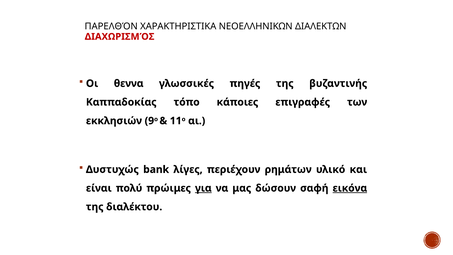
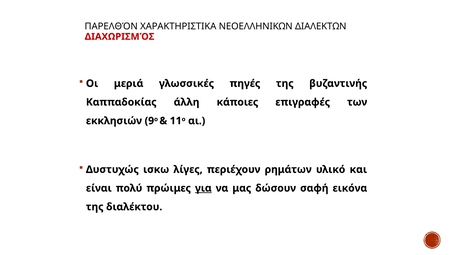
θεννα: θεννα -> μεριά (129, 83)
τόπο: τόπο -> άλλη (187, 102)
bank: bank -> ισκω (156, 169)
εικόνα underline: present -> none (350, 188)
